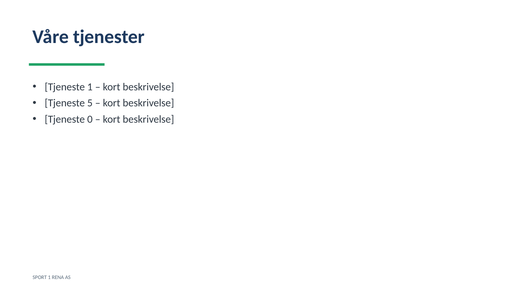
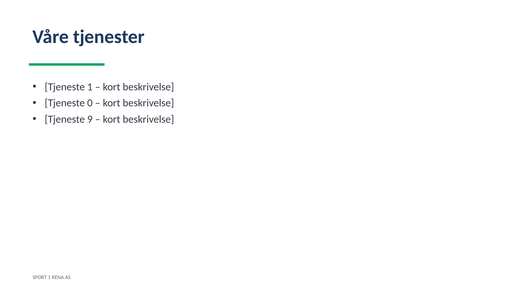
5: 5 -> 0 (90, 103)
0: 0 -> 9 (90, 119)
